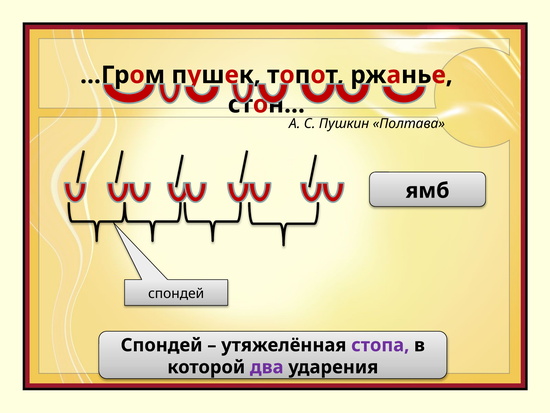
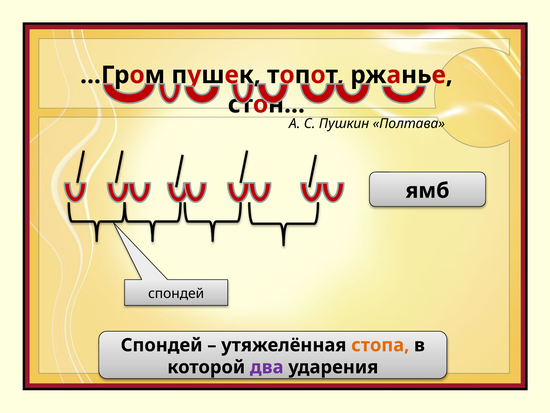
стопа colour: purple -> orange (380, 345)
